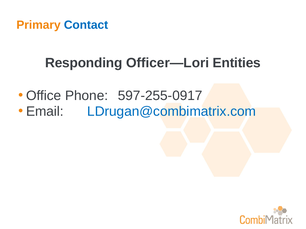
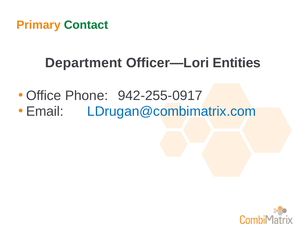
Contact colour: blue -> green (86, 25)
Responding: Responding -> Department (84, 63)
597-255-0917: 597-255-0917 -> 942-255-0917 (160, 96)
